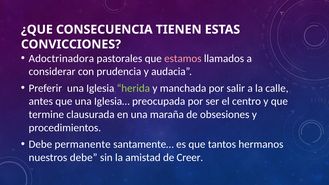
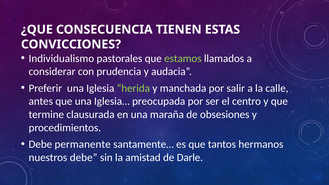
Adoctrinadora: Adoctrinadora -> Individualismo (61, 58)
estamos colour: pink -> light green (183, 58)
Creer: Creer -> Darle (190, 157)
